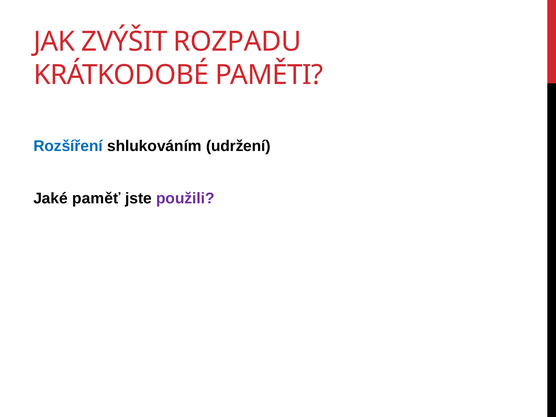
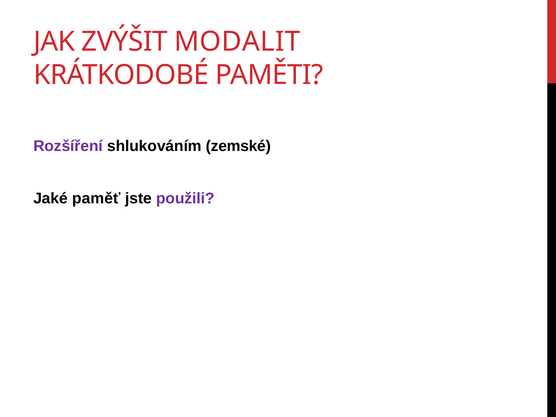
ROZPADU: ROZPADU -> MODALIT (237, 42)
Rozšíření colour: blue -> purple (68, 146)
udržení: udržení -> zemské (238, 146)
